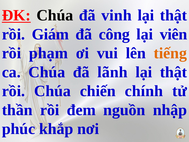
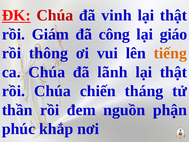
Chúa colour: black -> red (55, 15)
viên: viên -> giáo (173, 34)
phạm: phạm -> thông (48, 53)
chính: chính -> tháng (144, 91)
nhập: nhập -> phận (170, 110)
